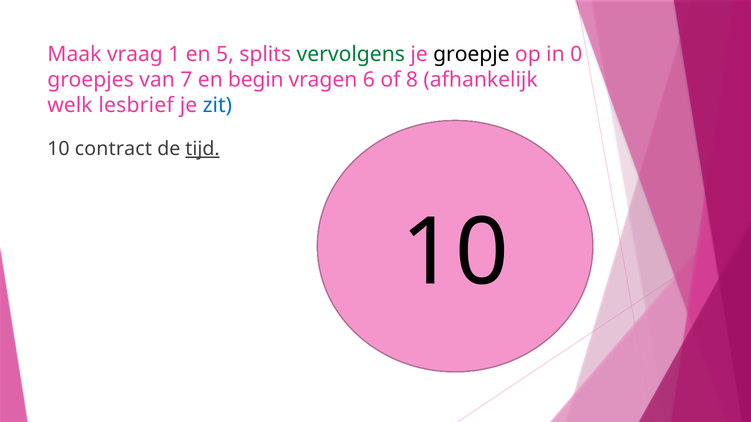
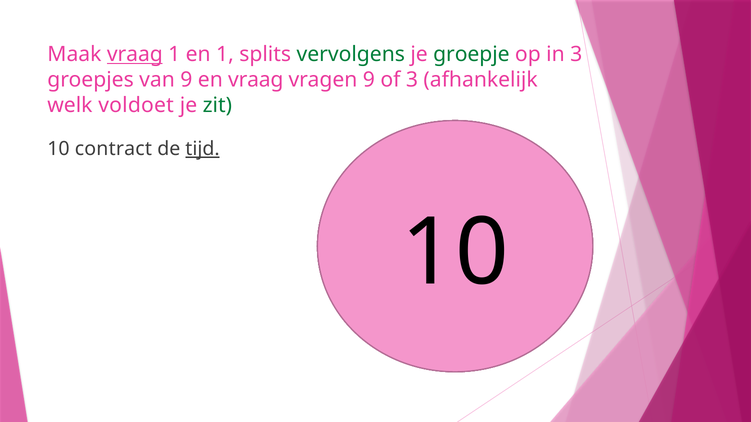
vraag underline: none -> present (135, 55)
en 5: 5 -> 1 (225, 55)
groepje colour: black -> green (471, 55)
in 0: 0 -> 3 (576, 55)
van 7: 7 -> 9 (186, 80)
en begin: begin -> vraag (256, 80)
vragen 6: 6 -> 9 (369, 80)
of 8: 8 -> 3 (412, 80)
lesbrief: lesbrief -> voldoet (136, 105)
zit colour: blue -> green (217, 105)
